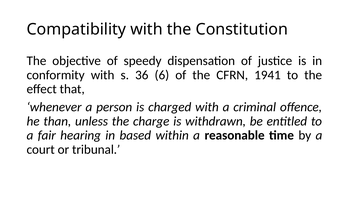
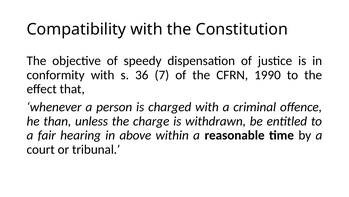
6: 6 -> 7 (162, 75)
1941: 1941 -> 1990 (268, 75)
based: based -> above (135, 135)
